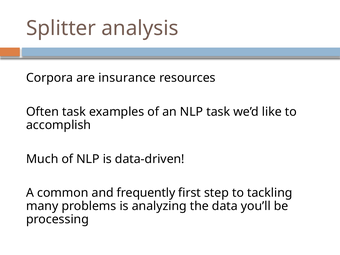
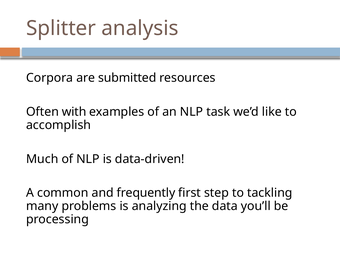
insurance: insurance -> submitted (127, 78)
Often task: task -> with (74, 112)
